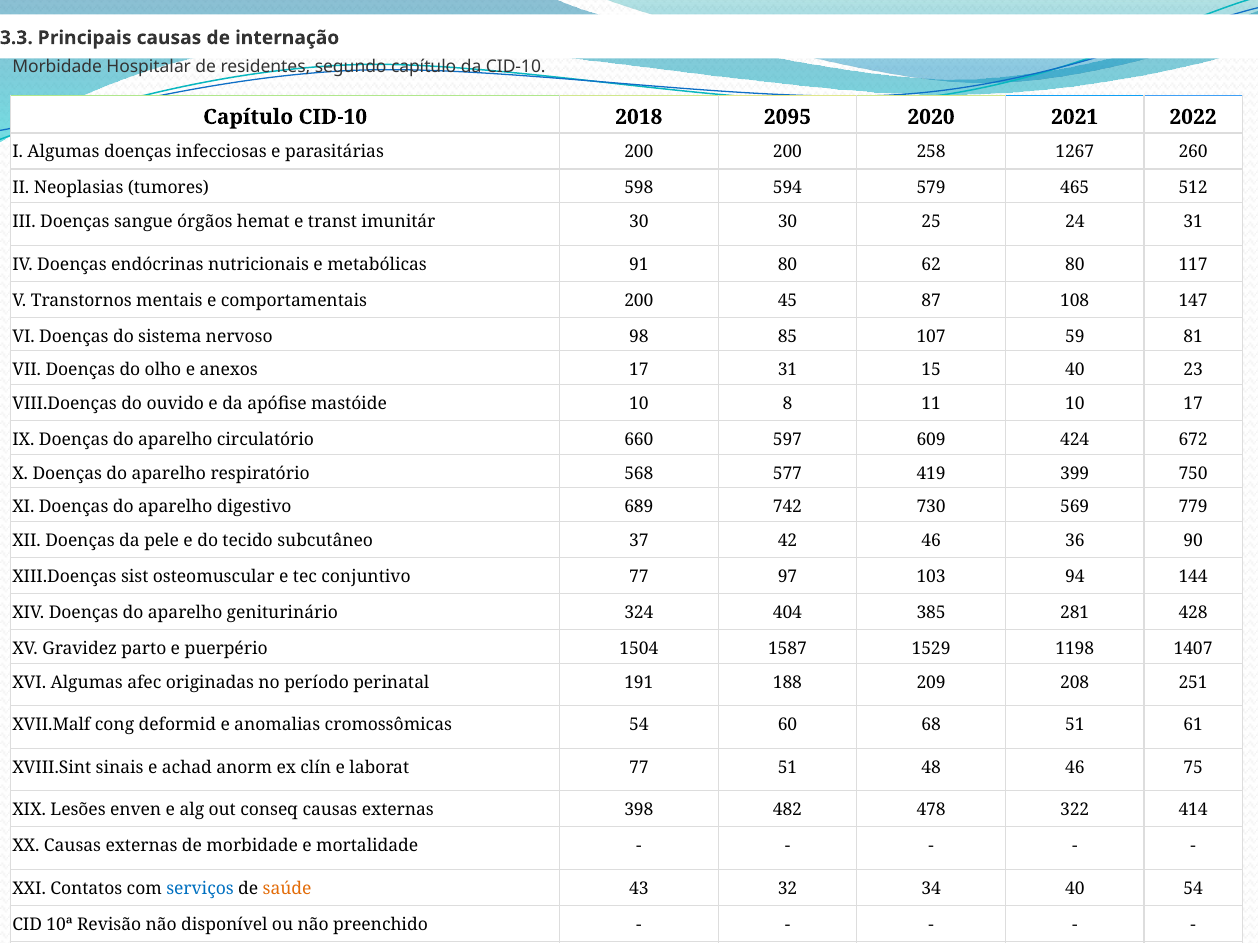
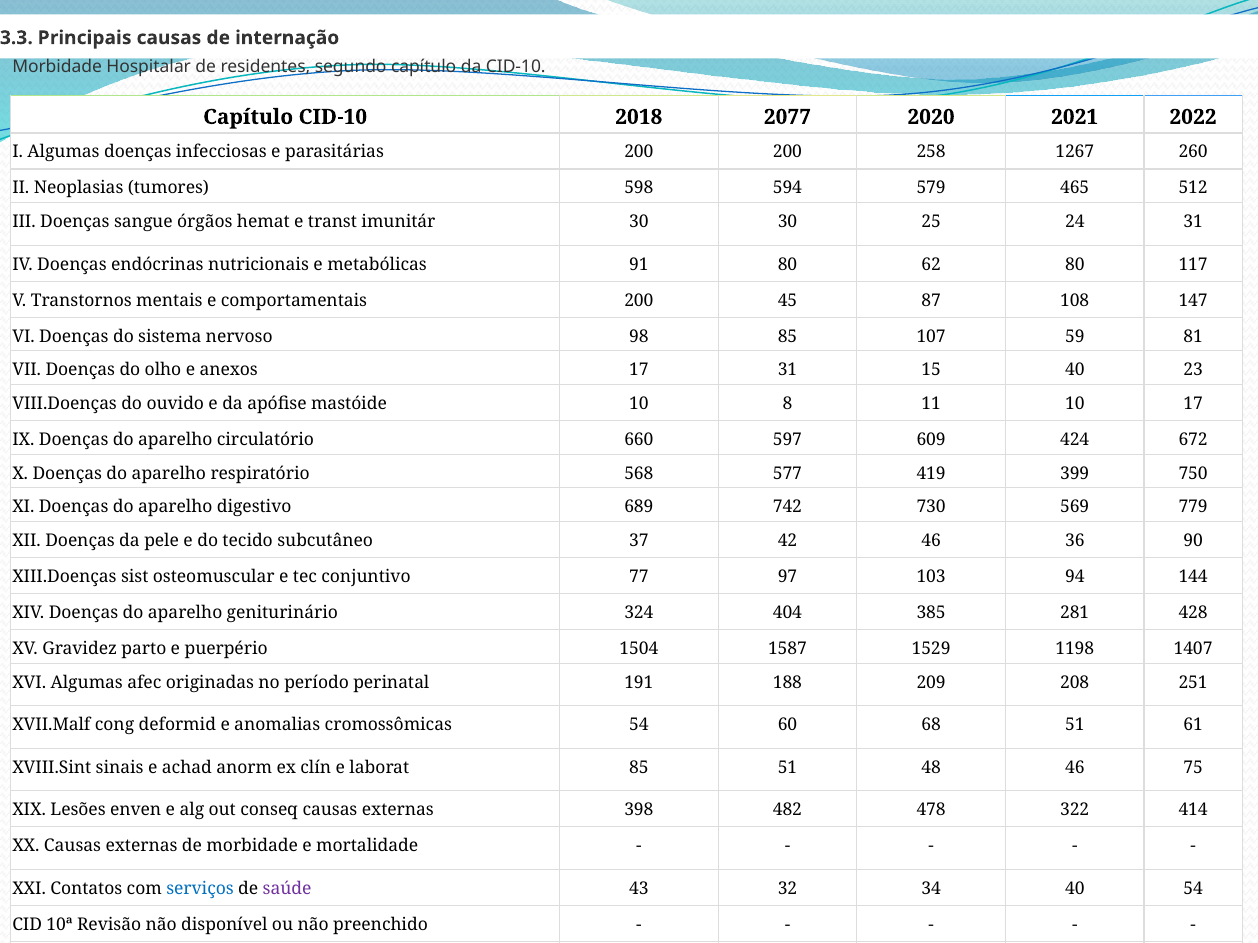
2095: 2095 -> 2077 (787, 117)
laborat 77: 77 -> 85 (639, 768)
saúde colour: orange -> purple (287, 889)
